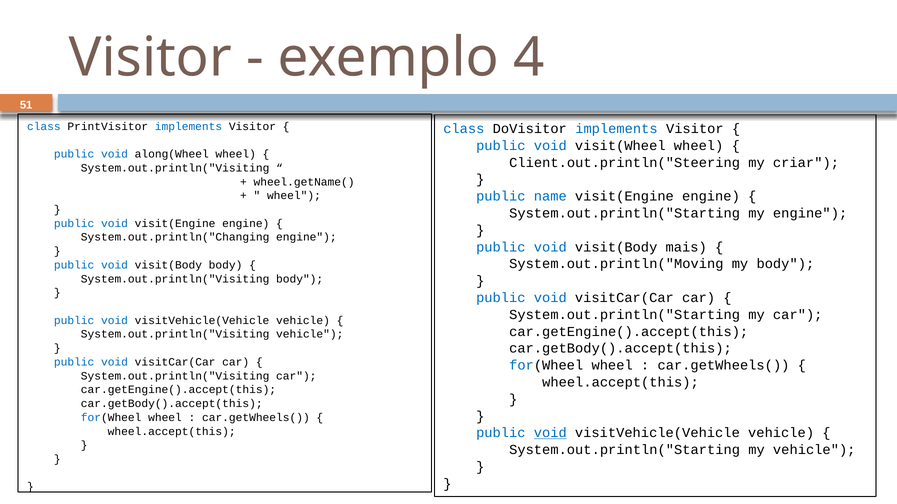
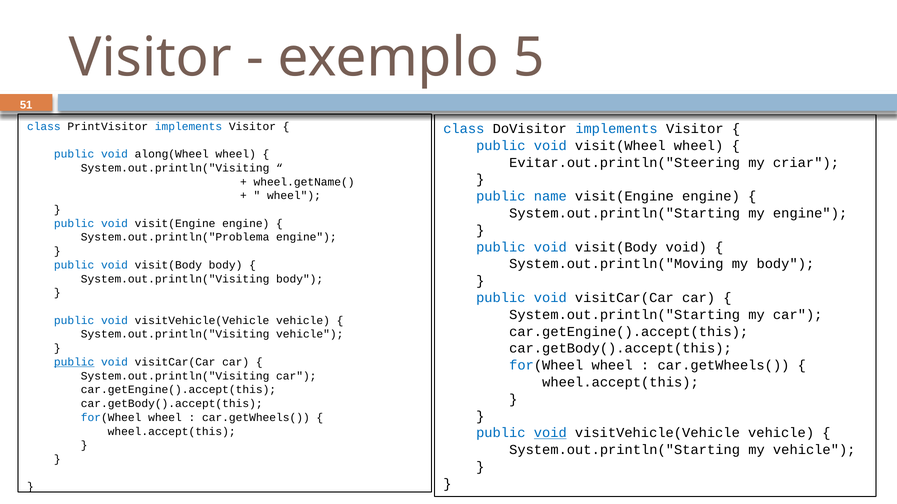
4: 4 -> 5 (529, 58)
Client.out.println("Steering: Client.out.println("Steering -> Evitar.out.println("Steering (625, 163)
System.out.println("Changing: System.out.println("Changing -> System.out.println("Problema (175, 238)
visit(Body mais: mais -> void (686, 247)
public underline: none -> present (74, 362)
